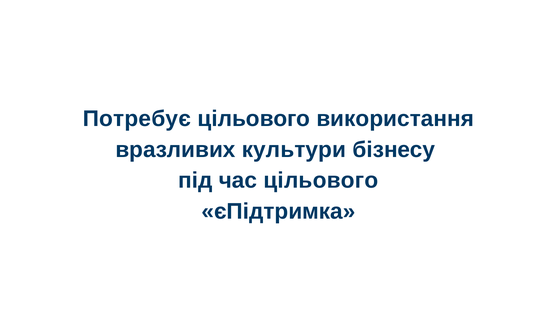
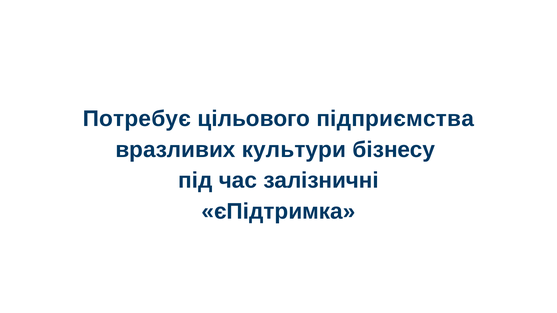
використання: використання -> підприємства (395, 119)
час цільового: цільового -> залізничні (321, 181)
